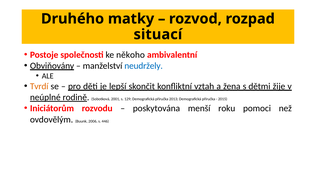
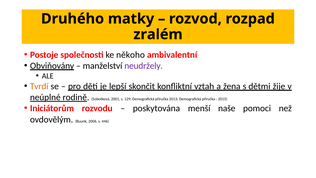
situací: situací -> zralém (158, 34)
neudržely colour: blue -> purple (144, 66)
roku: roku -> naše (227, 108)
